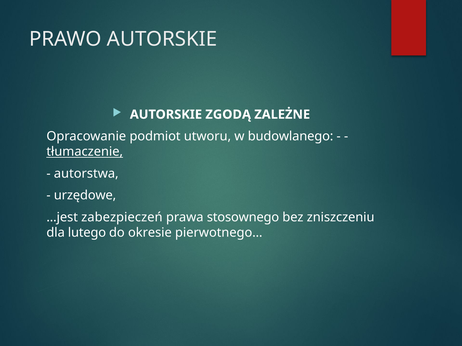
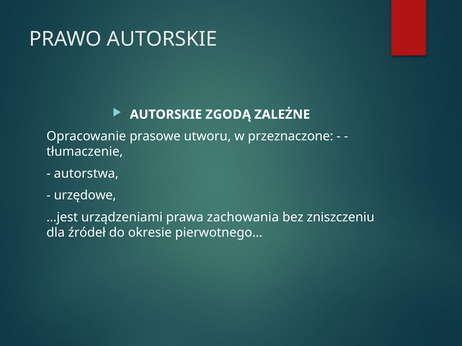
podmiot: podmiot -> prasowe (155, 137)
budowlanego: budowlanego -> przeznaczone (291, 137)
tłumaczenie underline: present -> none (85, 152)
zabezpieczeń: zabezpieczeń -> urządzeniami (122, 217)
stosownego: stosownego -> zachowania (243, 217)
lutego: lutego -> źródeł (87, 233)
